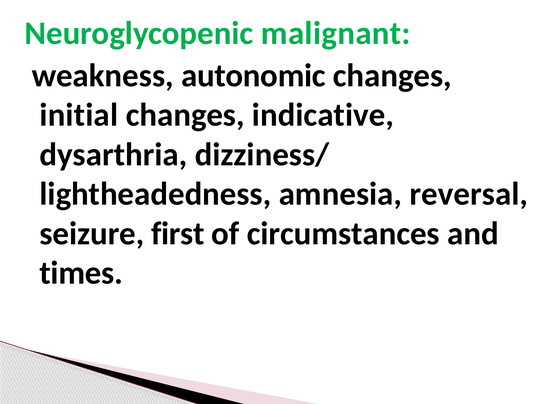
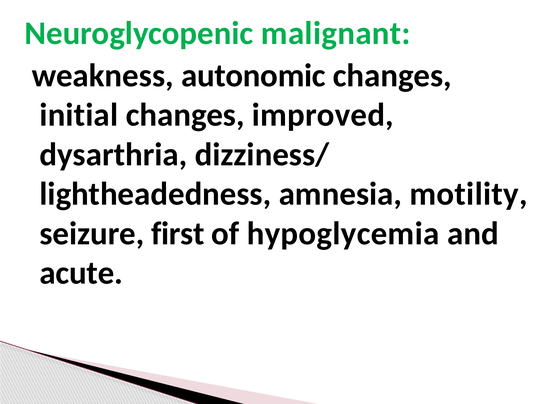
indicative: indicative -> improved (323, 115)
reversal: reversal -> motility (469, 194)
circumstances: circumstances -> hypoglycemia (343, 234)
times: times -> acute (81, 273)
